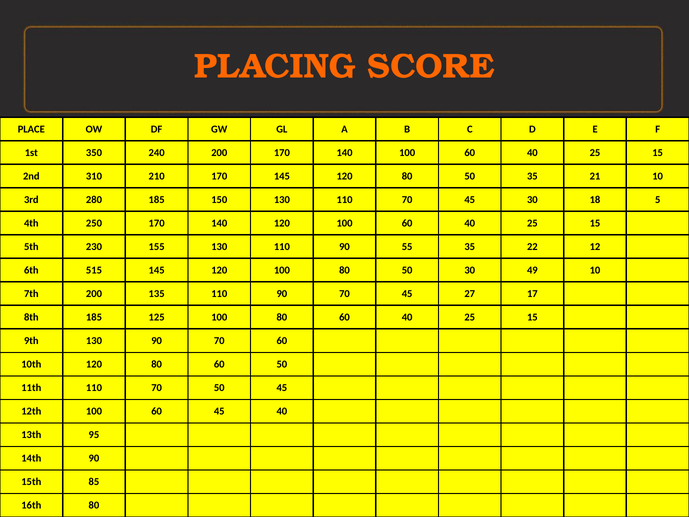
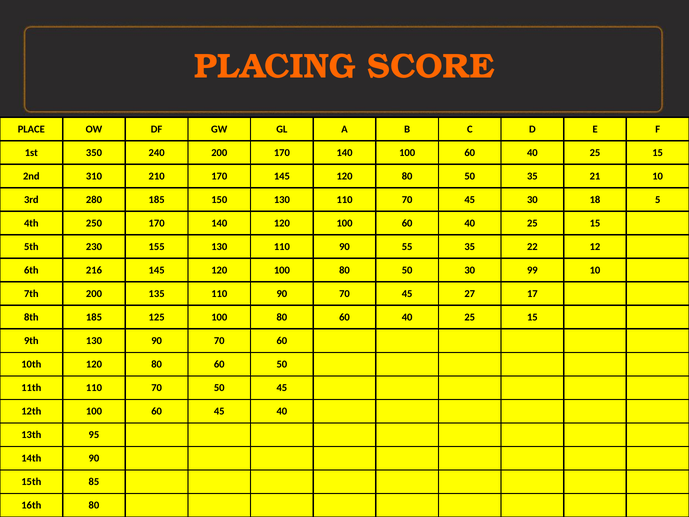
515: 515 -> 216 (94, 270)
49: 49 -> 99 (532, 270)
